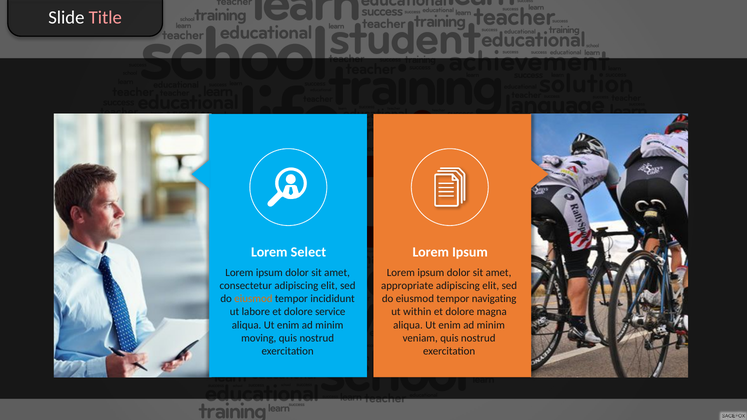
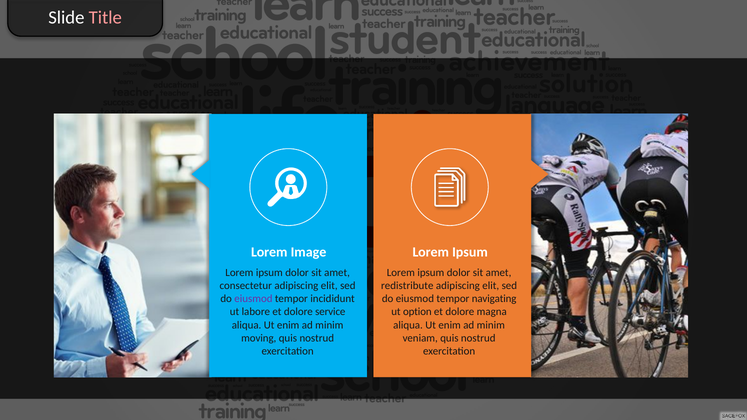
Select: Select -> Image (308, 252)
appropriate: appropriate -> redistribute (407, 286)
eiusmod colour: orange -> purple (253, 299)
within: within -> option (417, 312)
